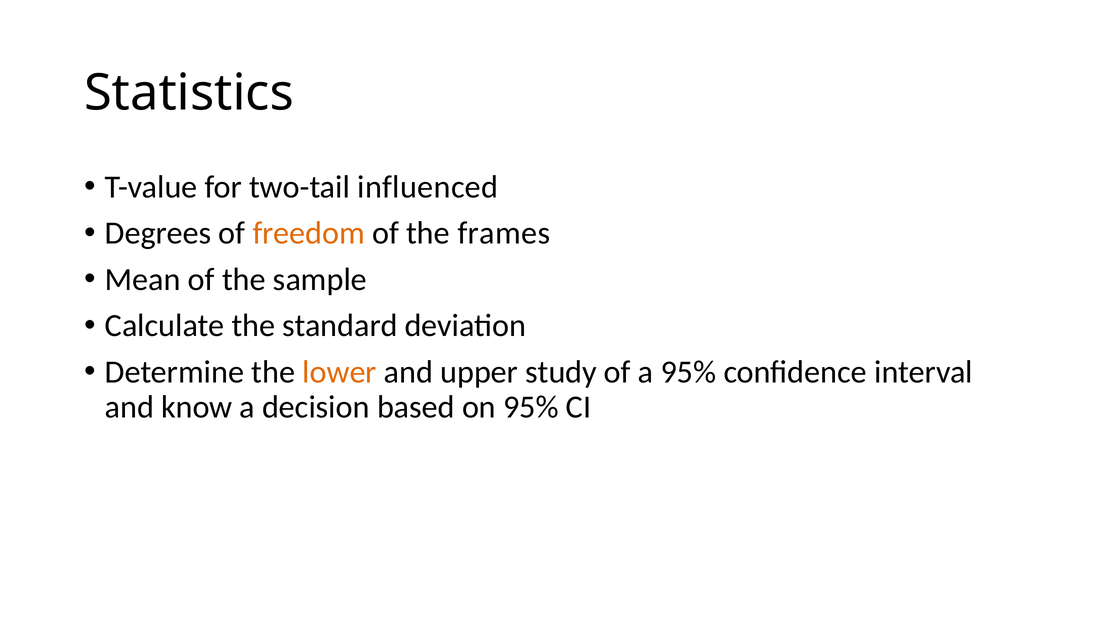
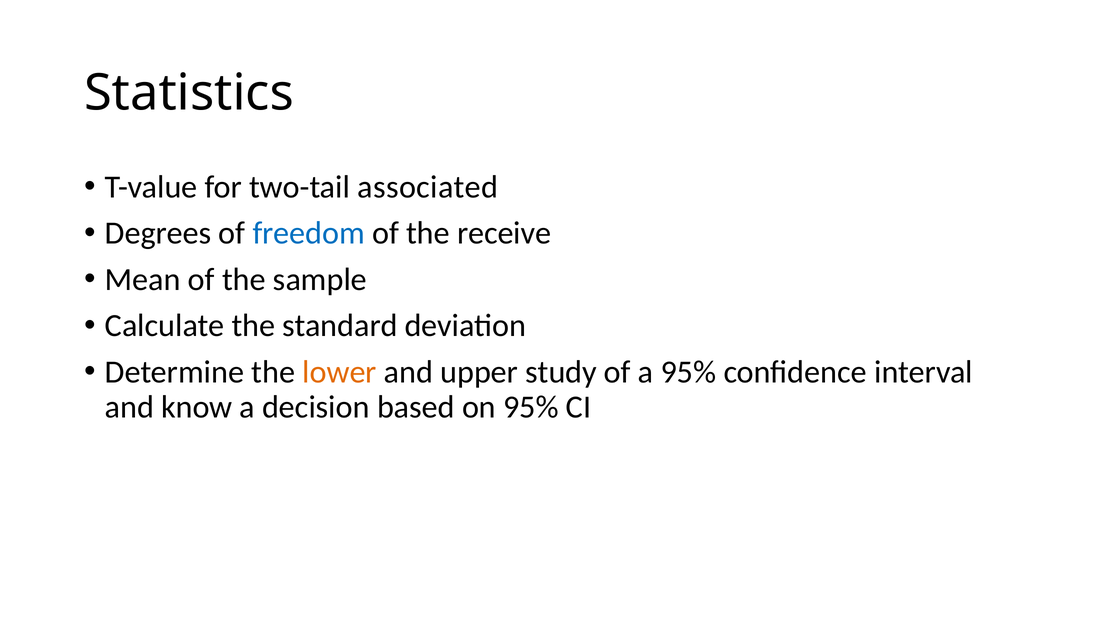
influenced: influenced -> associated (428, 187)
freedom colour: orange -> blue (309, 233)
frames: frames -> receive (504, 233)
